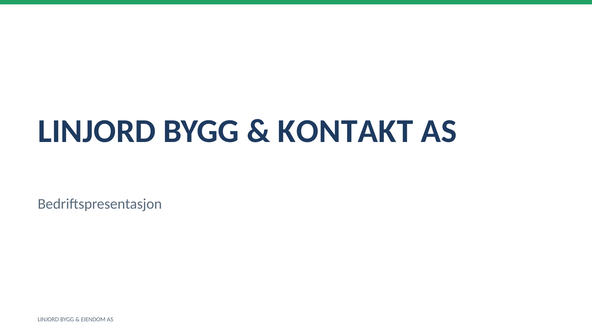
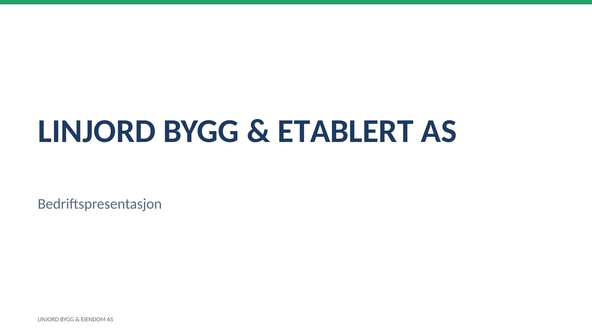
KONTAKT: KONTAKT -> ETABLERT (346, 131)
